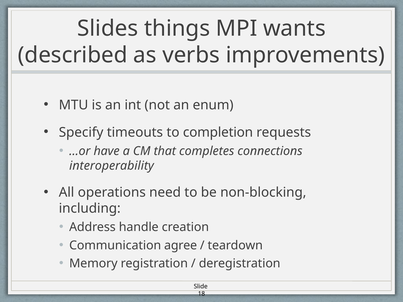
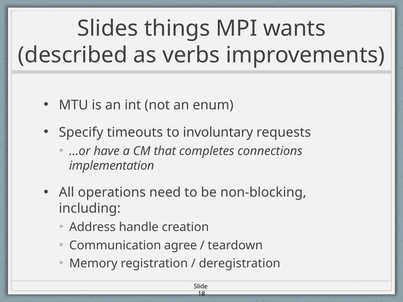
completion: completion -> involuntary (218, 132)
interoperability: interoperability -> implementation (112, 166)
